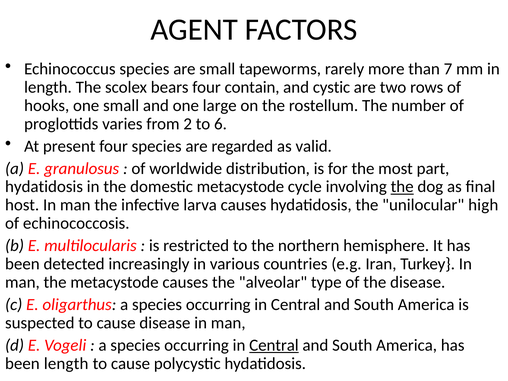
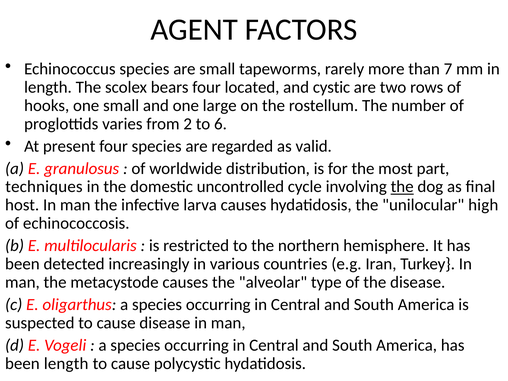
contain: contain -> located (252, 87)
hydatidosis: hydatidosis -> techniques (44, 187)
domestic metacystode: metacystode -> uncontrolled (240, 187)
Central underline: present -> none (274, 345)
